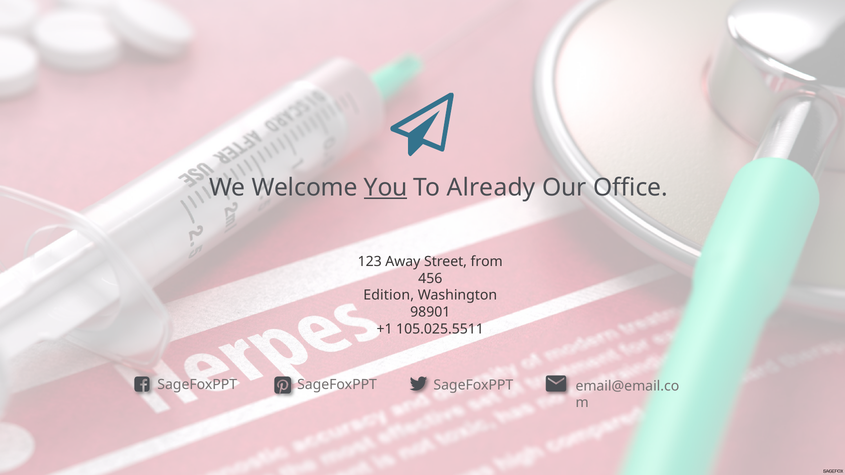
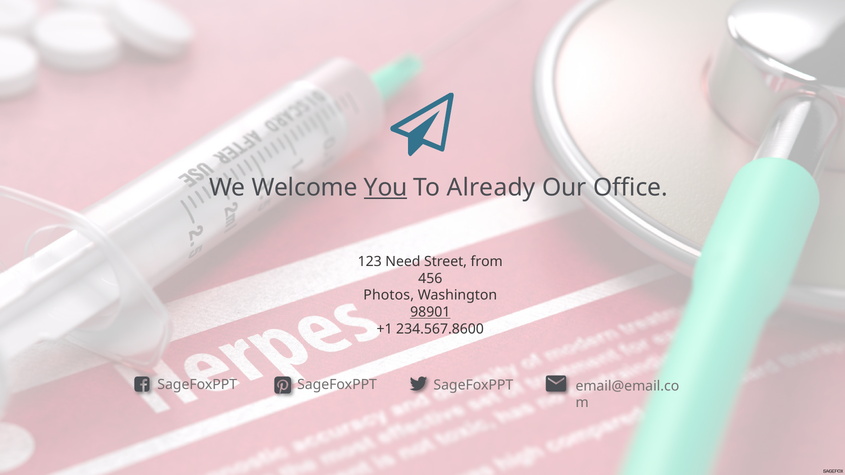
Away: Away -> Need (403, 262)
Edition: Edition -> Photos (389, 295)
98901 underline: none -> present (430, 312)
105.025.5511: 105.025.5511 -> 234.567.8600 (440, 329)
